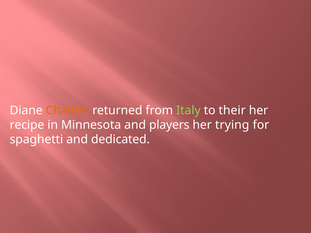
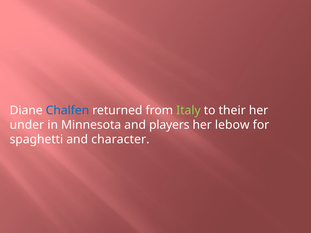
Chalfen colour: orange -> blue (67, 110)
recipe: recipe -> under (27, 125)
trying: trying -> lebow (232, 125)
dedicated: dedicated -> character (120, 139)
